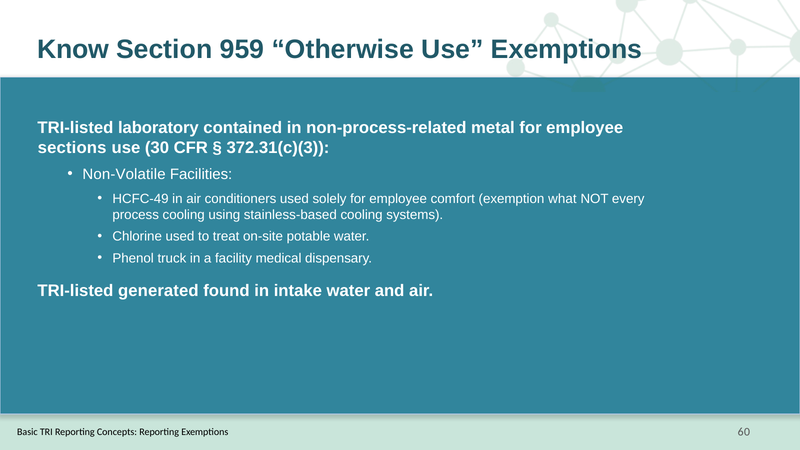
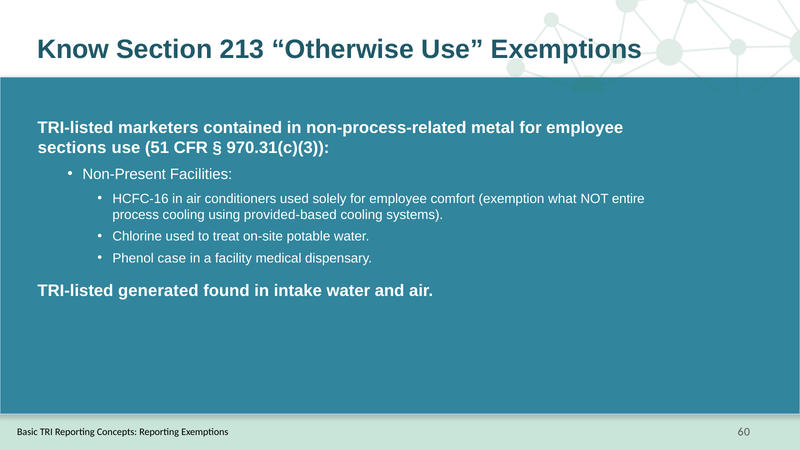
959: 959 -> 213 (242, 50)
laboratory: laboratory -> marketers (158, 128)
30: 30 -> 51 (157, 148)
372.31(c)(3: 372.31(c)(3 -> 970.31(c)(3 (278, 148)
Non-Volatile: Non-Volatile -> Non-Present (124, 174)
HCFC-49: HCFC-49 -> HCFC-16 (141, 199)
every: every -> entire (628, 199)
stainless-based: stainless-based -> provided-based (290, 215)
truck: truck -> case (172, 258)
